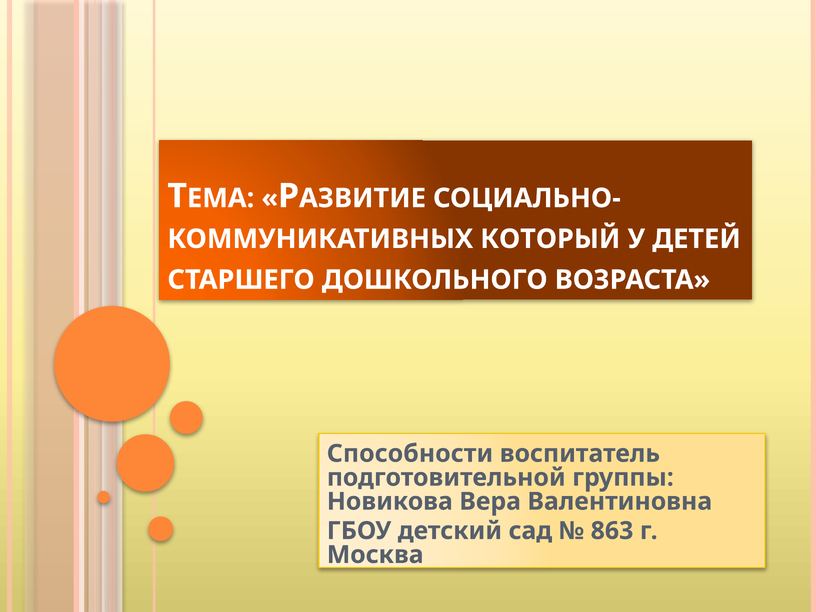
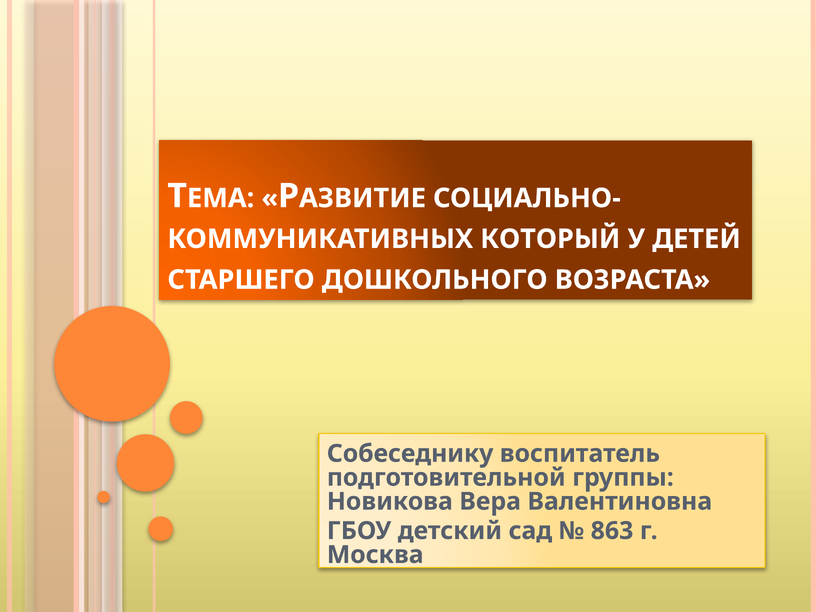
Способности: Способности -> Собеседнику (410, 454)
